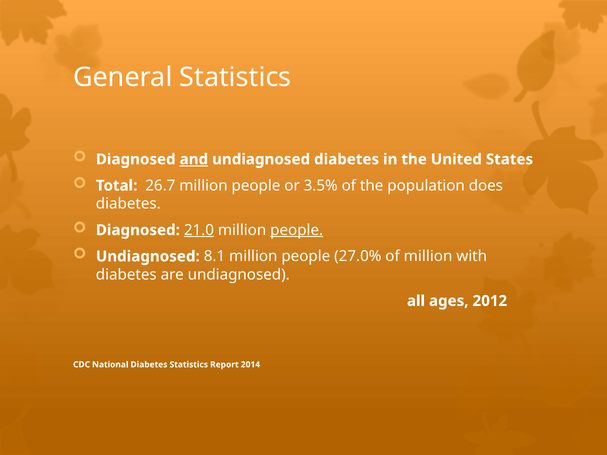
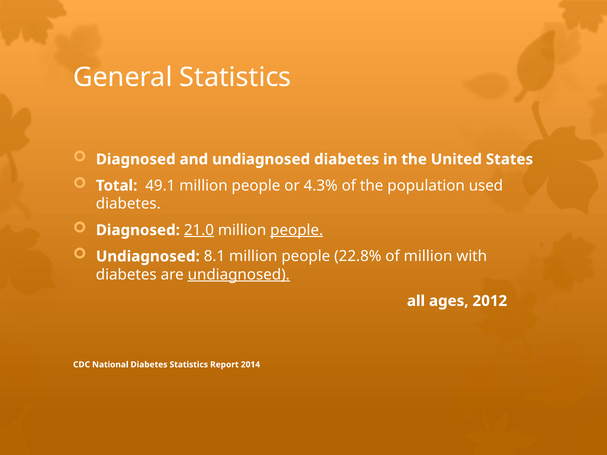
and underline: present -> none (194, 159)
26.7: 26.7 -> 49.1 (160, 186)
3.5%: 3.5% -> 4.3% (321, 186)
does: does -> used (486, 186)
27.0%: 27.0% -> 22.8% (358, 257)
undiagnosed underline: none -> present (239, 275)
